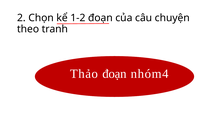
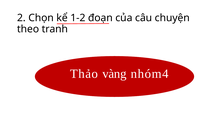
Thảo đoạn: đoạn -> vàng (114, 74)
